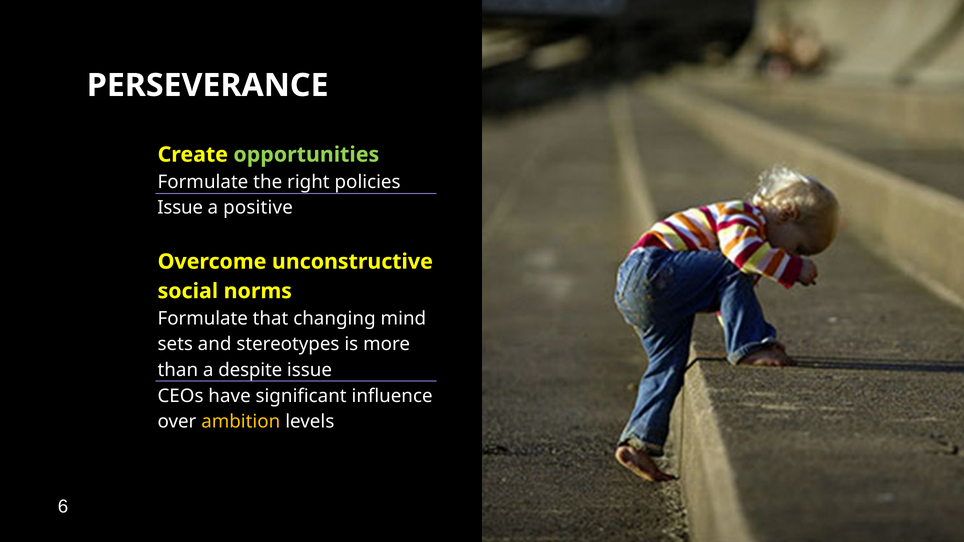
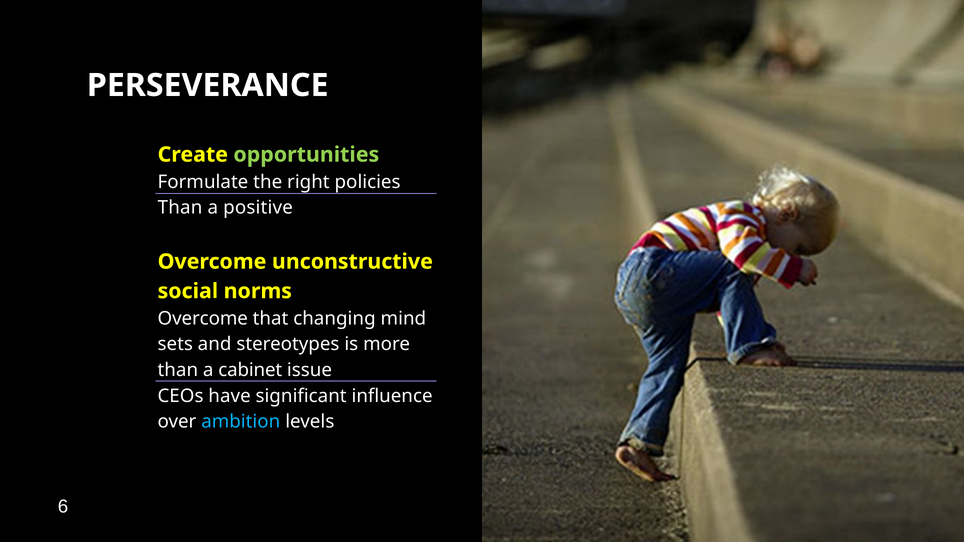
Issue: Issue -> Than (180, 208)
Formulate: Formulate -> Overcome (203, 319)
despite: despite -> cabinet (250, 370)
ambition colour: yellow -> light blue (241, 422)
